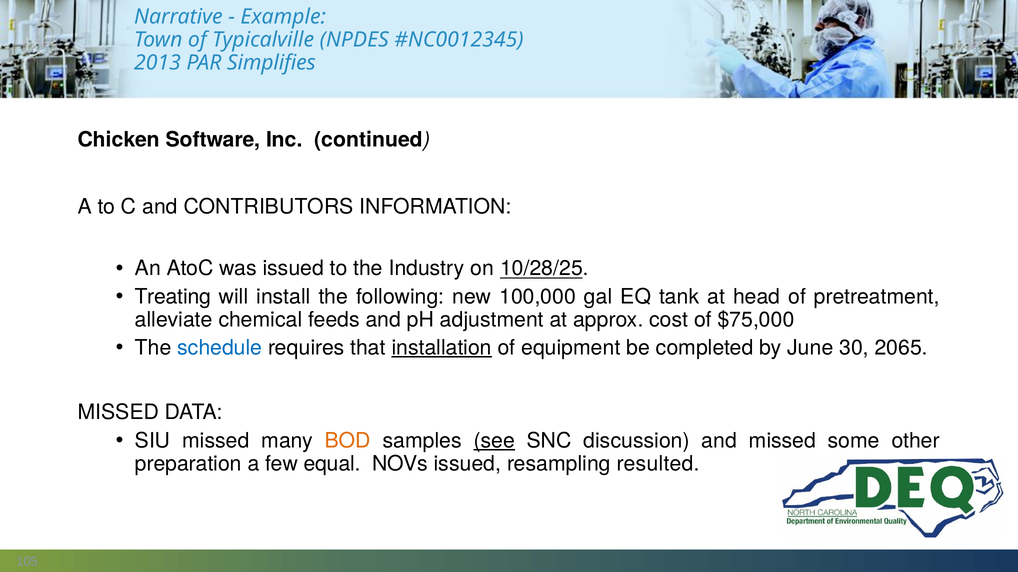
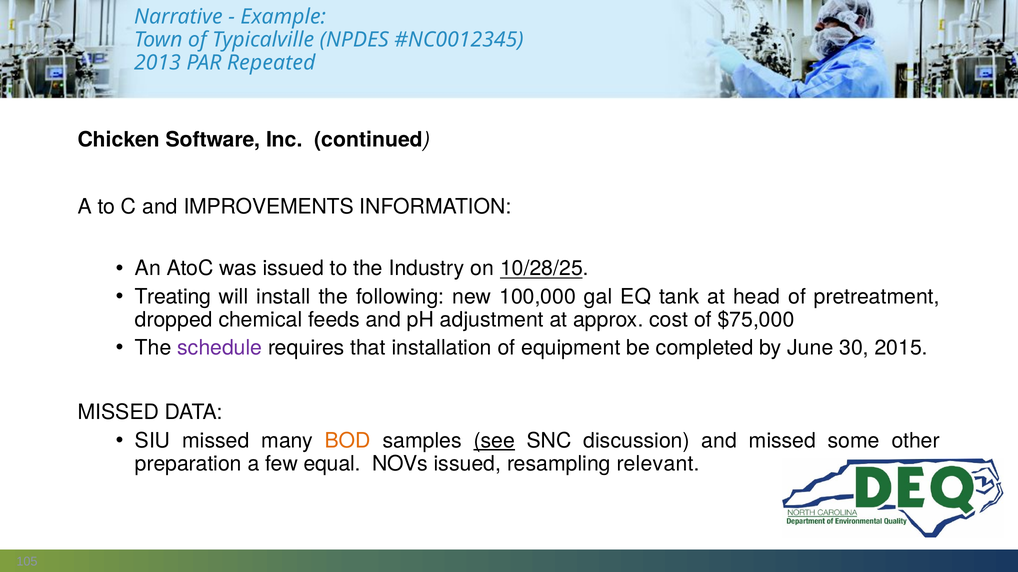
Simplifies: Simplifies -> Repeated (271, 63)
CONTRIBUTORS: CONTRIBUTORS -> IMPROVEMENTS (269, 207)
alleviate: alleviate -> dropped (174, 320)
schedule colour: blue -> purple (220, 348)
installation underline: present -> none (442, 348)
2065: 2065 -> 2015 (901, 348)
resulted: resulted -> relevant (658, 464)
